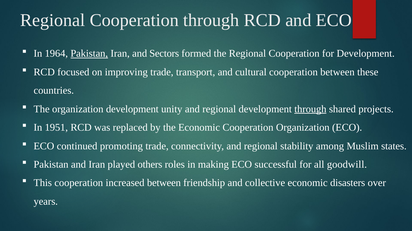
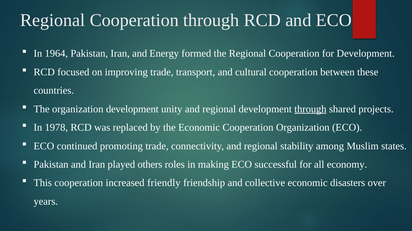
Pakistan underline: present -> none (89, 54)
Sectors: Sectors -> Energy (164, 54)
1951: 1951 -> 1978 (56, 128)
goodwill: goodwill -> economy (347, 165)
increased between: between -> friendly (164, 184)
